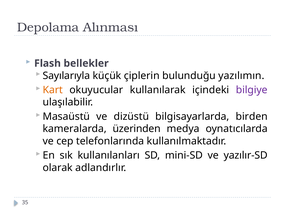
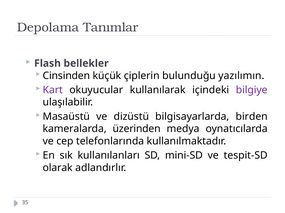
Alınması: Alınması -> Tanımlar (111, 27)
Sayılarıyla: Sayılarıyla -> Cinsinden (66, 76)
Kart colour: orange -> purple (53, 90)
yazılır-SD: yazılır-SD -> tespit-SD (246, 156)
